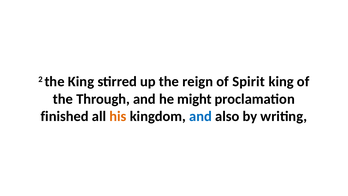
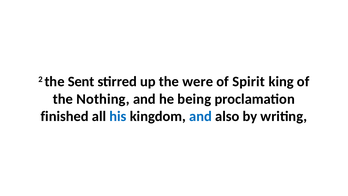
the King: King -> Sent (81, 81)
reign: reign -> were (198, 81)
Through: Through -> Nothing (103, 99)
might: might -> being (194, 99)
his colour: orange -> blue (118, 116)
